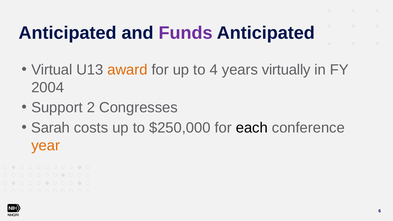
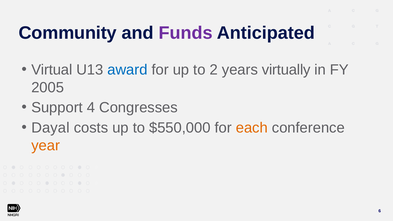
Anticipated: Anticipated -> Community (68, 33)
award colour: orange -> blue (127, 70)
4: 4 -> 2 (214, 70)
2004: 2004 -> 2005 (48, 87)
2: 2 -> 4 (91, 108)
Sarah: Sarah -> Dayal (50, 128)
$250,000: $250,000 -> $550,000 (180, 128)
each colour: black -> orange (252, 128)
